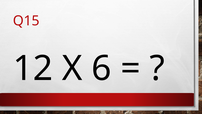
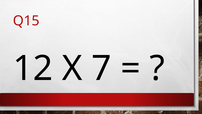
6: 6 -> 7 (101, 68)
